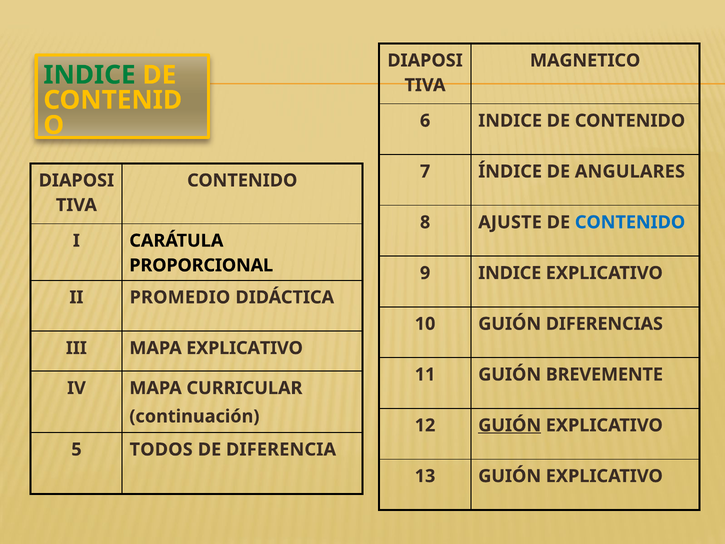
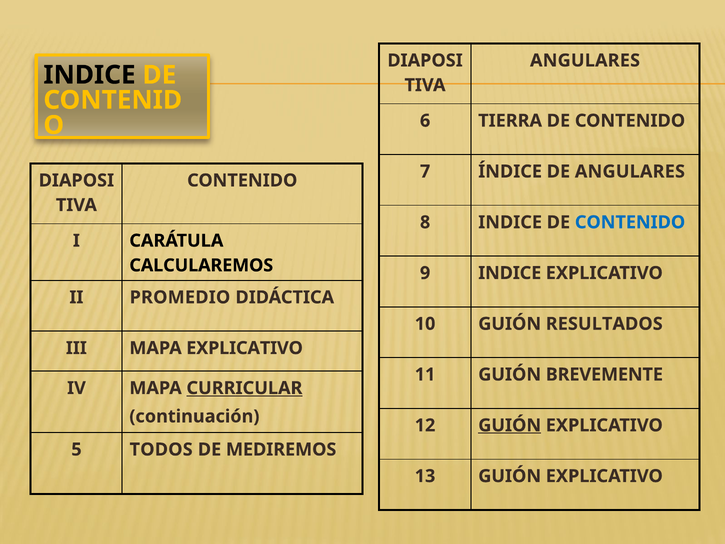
MAGNETICO: MAGNETICO -> ANGULARES (585, 60)
INDICE colour: green -> black (90, 75)
6 INDICE: INDICE -> TIERRA (510, 121)
8 AJUSTE: AJUSTE -> INDICE (510, 222)
PROPORCIONAL: PROPORCIONAL -> CALCULAREMOS (201, 265)
DIFERENCIAS: DIFERENCIAS -> RESULTADOS (604, 324)
CURRICULAR underline: none -> present (244, 388)
DIFERENCIA: DIFERENCIA -> MEDIREMOS (281, 449)
